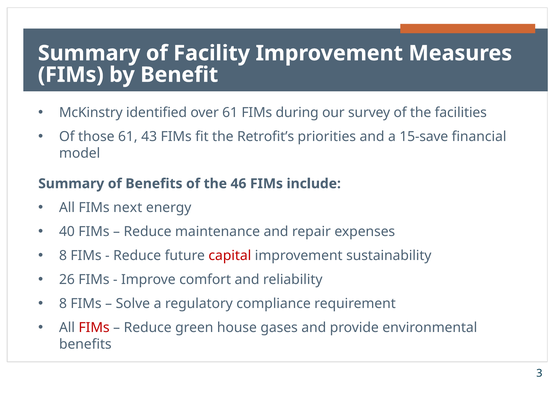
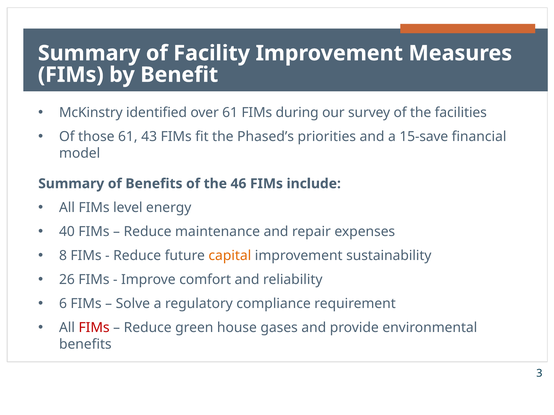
Retrofit’s: Retrofit’s -> Phased’s (266, 137)
next: next -> level (128, 208)
capital colour: red -> orange (230, 256)
8: 8 -> 6 (63, 304)
